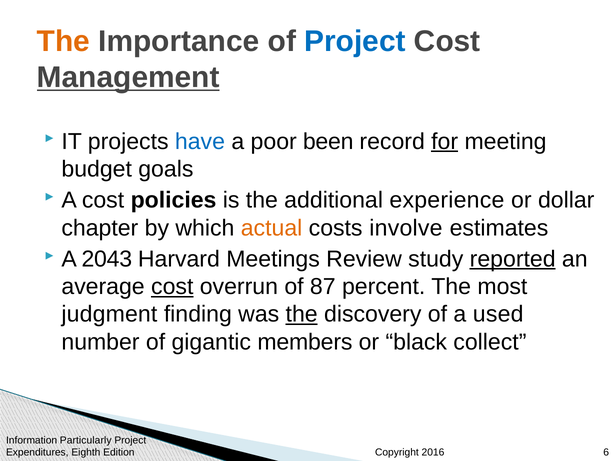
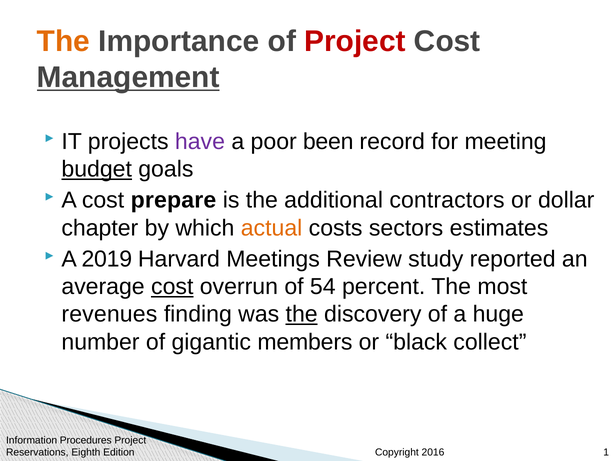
Project colour: blue -> red (355, 42)
have colour: blue -> purple (200, 142)
for underline: present -> none (445, 142)
budget underline: none -> present (97, 169)
policies: policies -> prepare (173, 200)
experience: experience -> contractors (447, 200)
involve: involve -> sectors (406, 228)
2043: 2043 -> 2019 (107, 259)
reported underline: present -> none (513, 259)
87: 87 -> 54 (323, 287)
judgment: judgment -> revenues (109, 315)
used: used -> huge (498, 315)
Particularly: Particularly -> Procedures (86, 440)
Expenditures: Expenditures -> Reservations (37, 453)
6: 6 -> 1 (606, 453)
